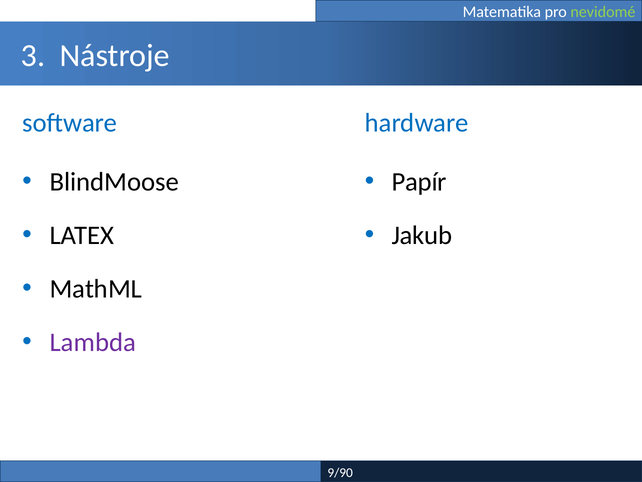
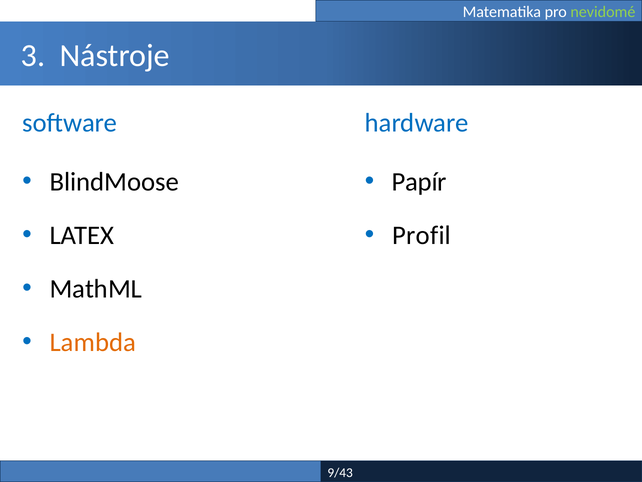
Jakub: Jakub -> Profil (422, 235)
Lambda colour: purple -> orange (93, 342)
9/90: 9/90 -> 9/43 (340, 472)
